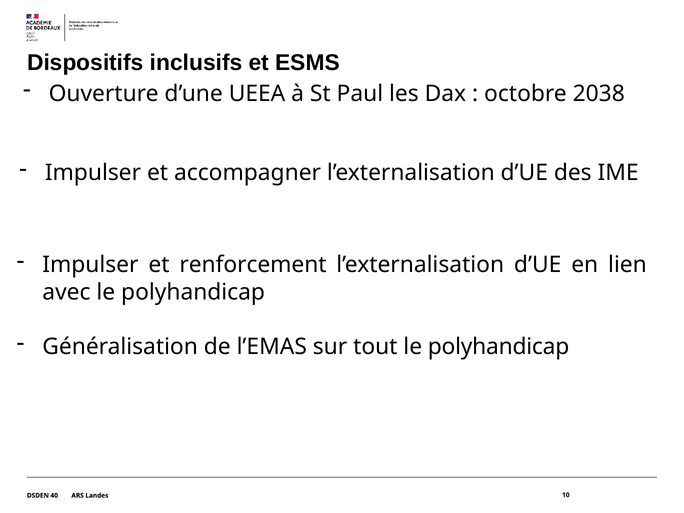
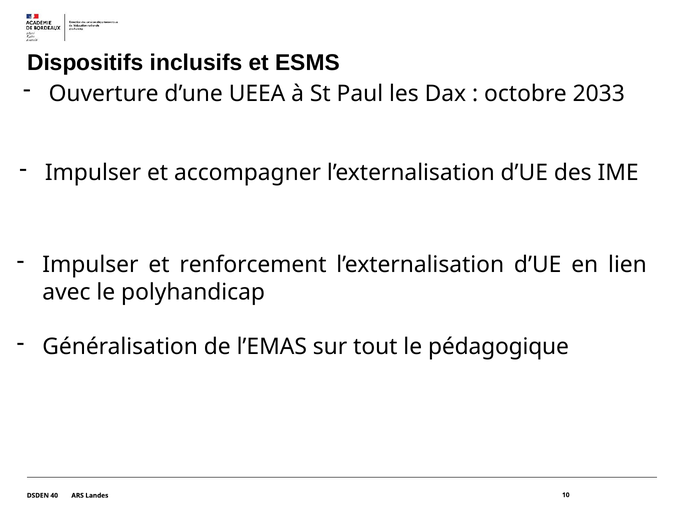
2038: 2038 -> 2033 (599, 94)
tout le polyhandicap: polyhandicap -> pédagogique (499, 347)
